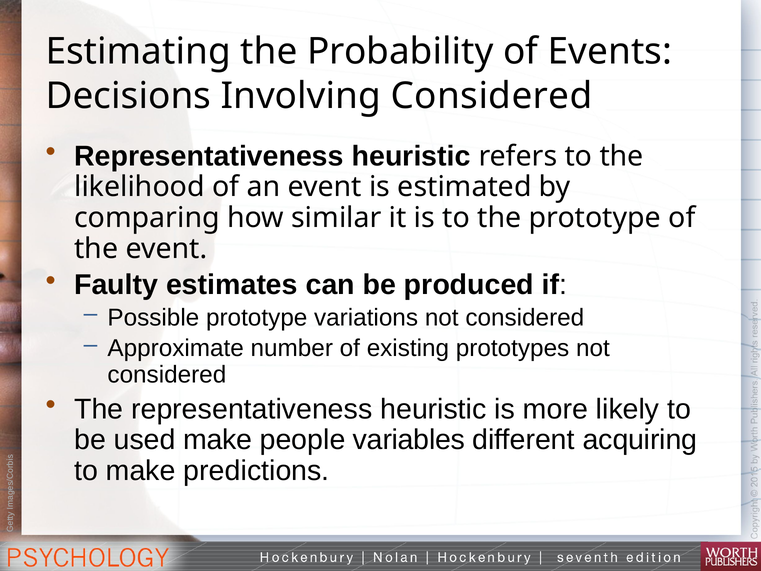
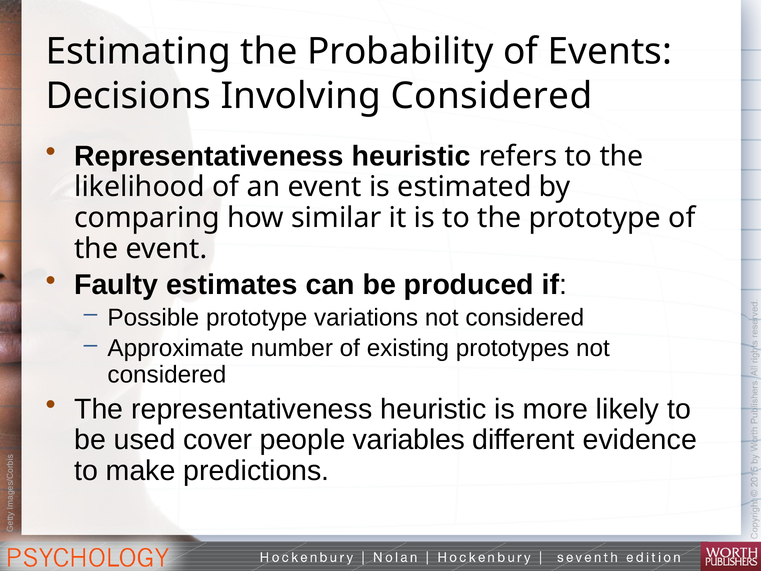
used make: make -> cover (218, 440)
acquiring: acquiring -> evidence (640, 440)
